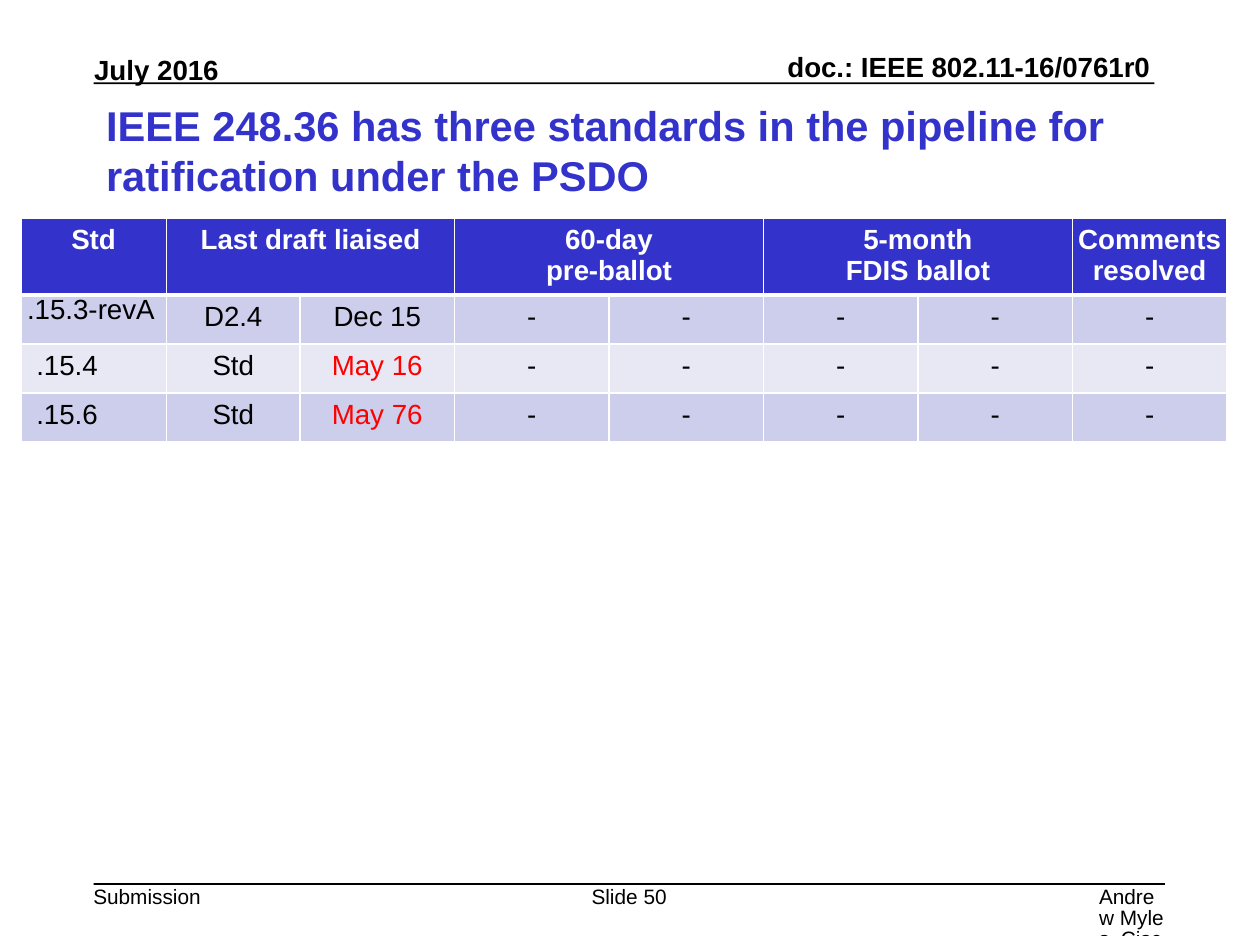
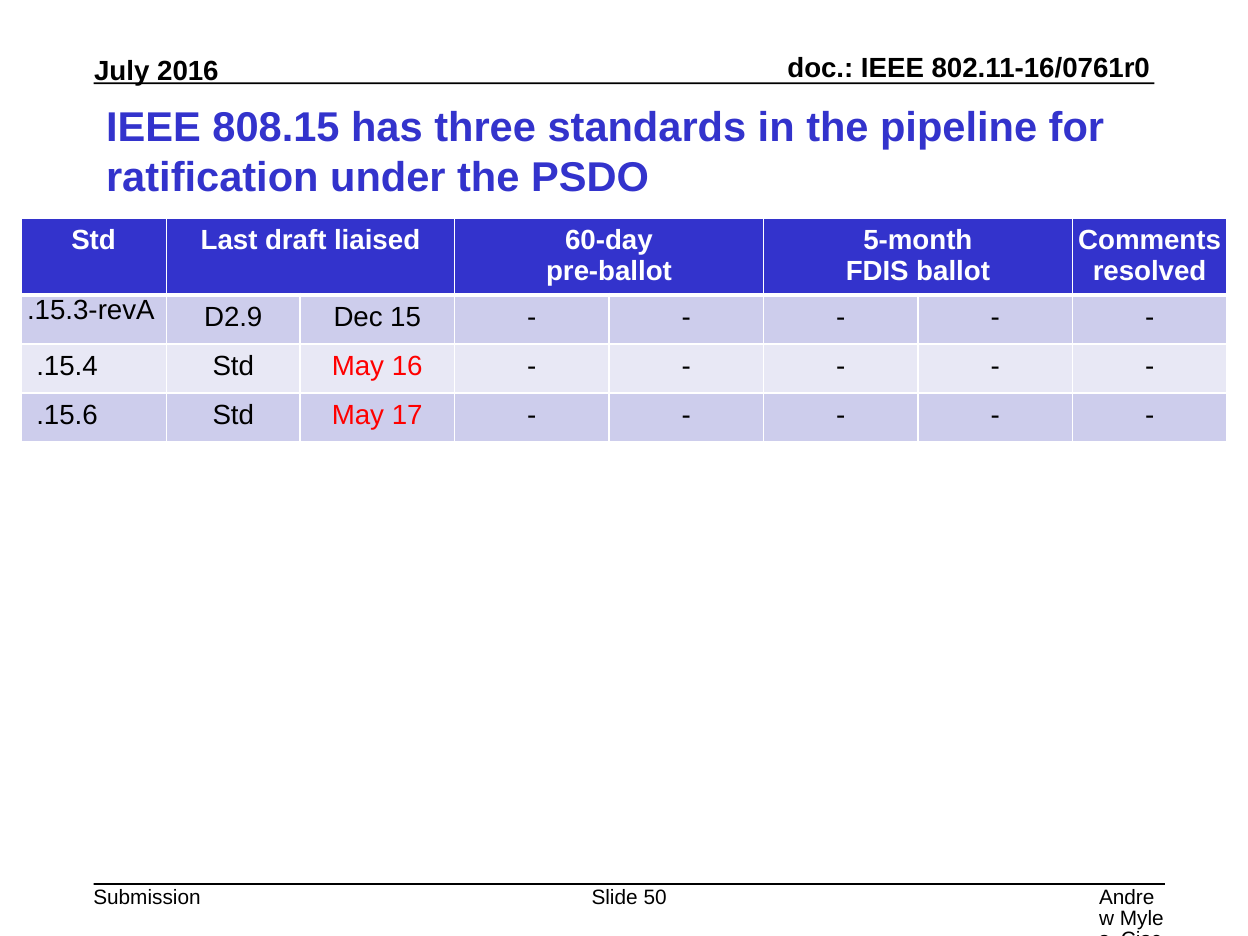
248.36: 248.36 -> 808.15 (276, 128)
D2.4: D2.4 -> D2.9 (233, 317)
76: 76 -> 17 (407, 415)
